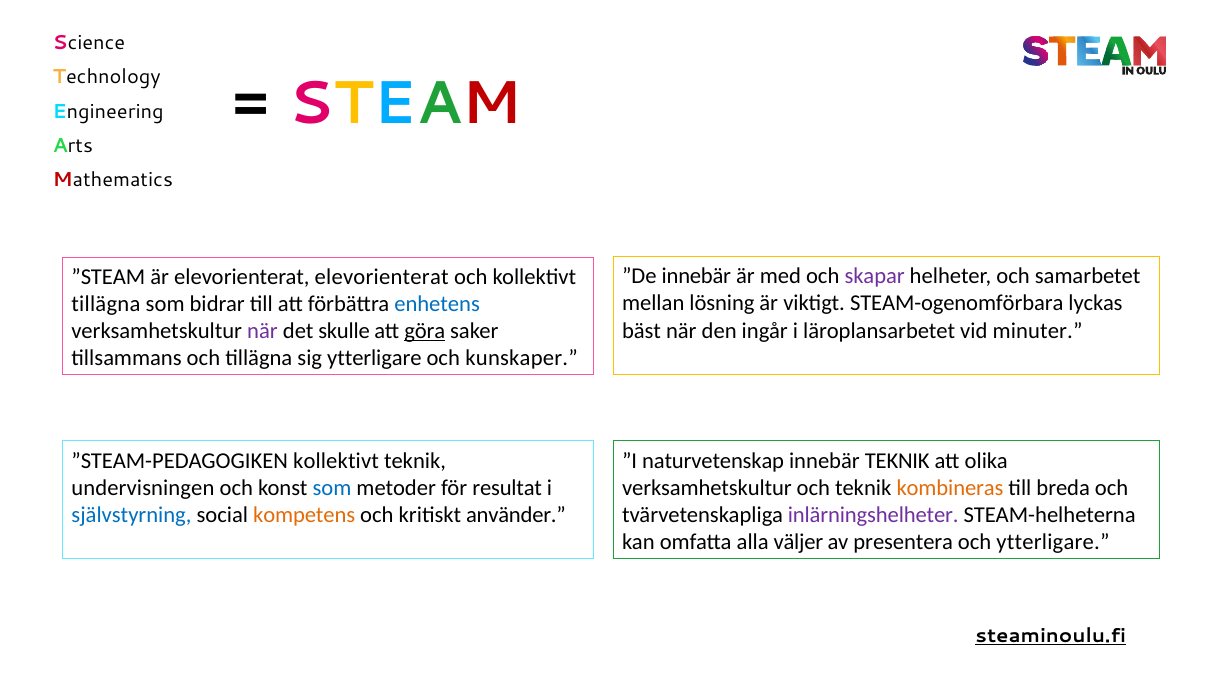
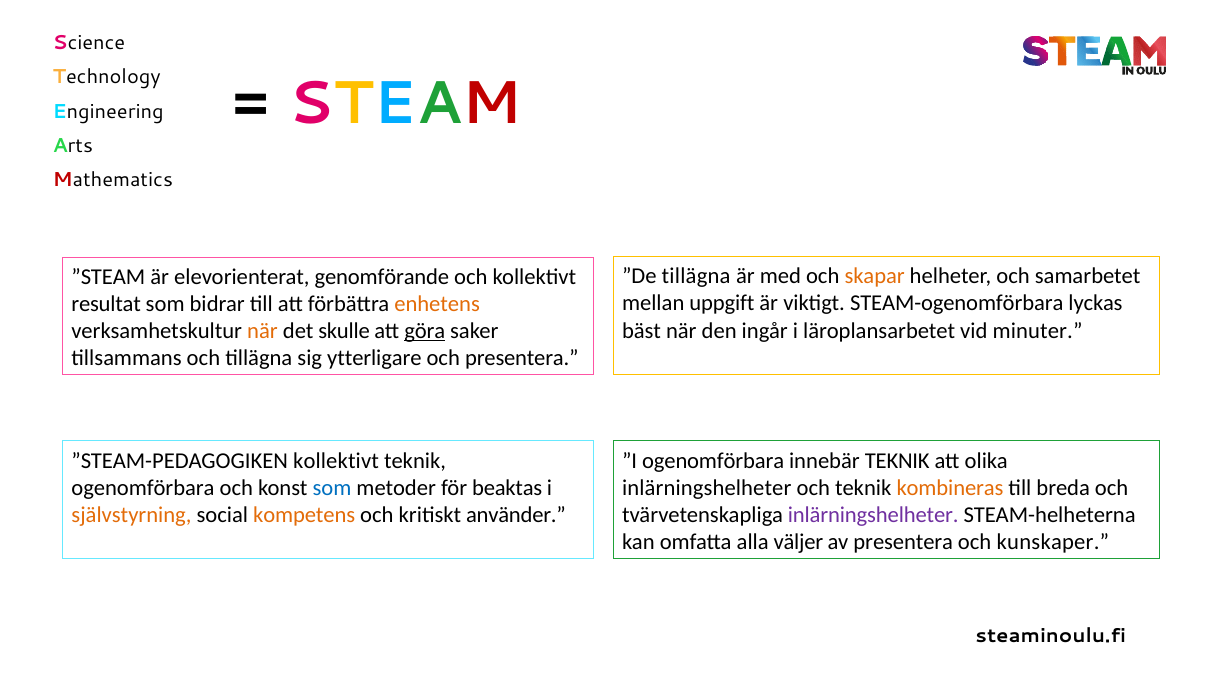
”De innebär: innebär -> tillägna (696, 276)
skapar colour: purple -> orange (875, 276)
elevorienterat elevorienterat: elevorienterat -> genomförande (382, 277)
lösning: lösning -> uppgift (722, 303)
tillägna: tillägna -> resultat (106, 304)
enhetens colour: blue -> orange (437, 304)
när colour: purple -> orange (262, 331)
och kunskaper: kunskaper -> presentera (522, 358)
”I naturvetenskap: naturvetenskap -> ogenomförbara (713, 461)
undervisningen: undervisningen -> ogenomförbara (143, 488)
resultat: resultat -> beaktas (507, 488)
verksamhetskultur: verksamhetskultur -> inlärningshelheter (707, 488)
självstyrning colour: blue -> orange (131, 515)
och ytterligare: ytterligare -> kunskaper (1053, 542)
steaminoulu.fi underline: present -> none (1051, 636)
